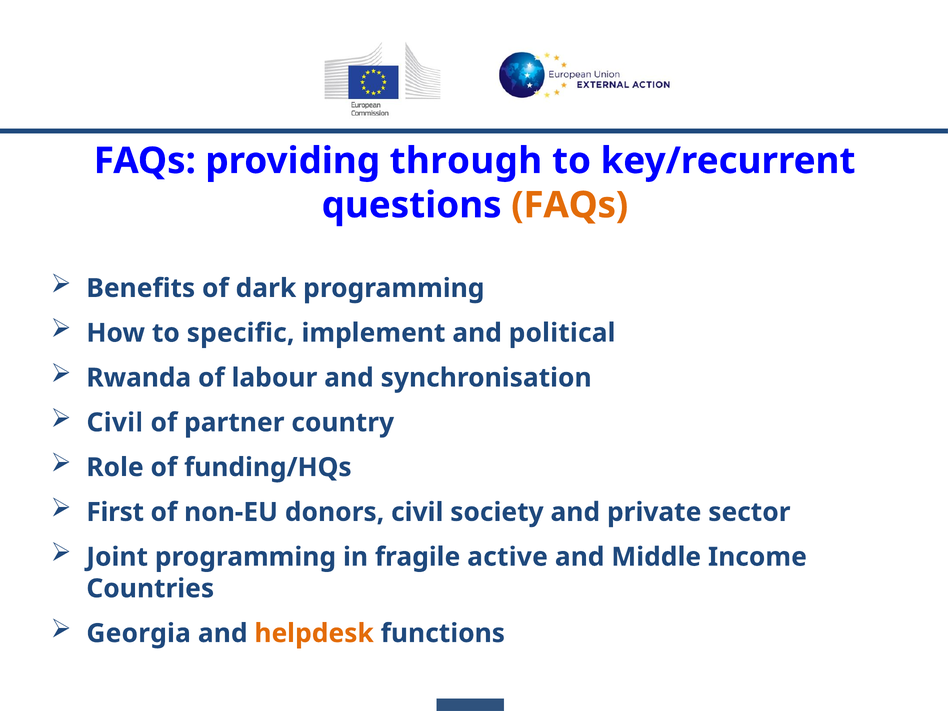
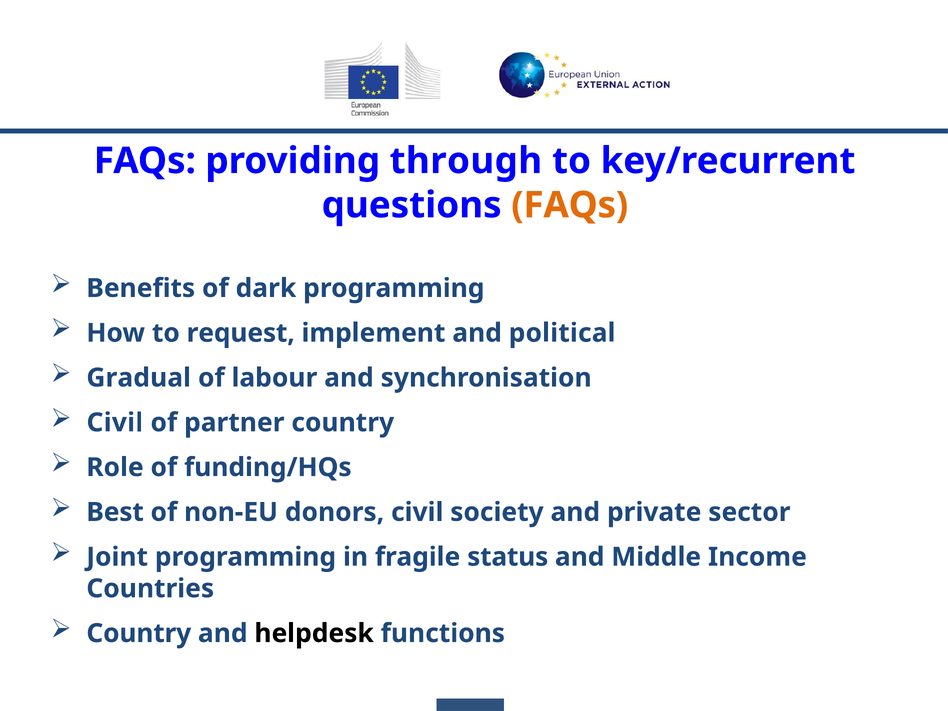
specific: specific -> request (241, 333)
Rwanda: Rwanda -> Gradual (139, 378)
First: First -> Best (115, 512)
active: active -> status (508, 557)
Georgia: Georgia -> Country (139, 633)
helpdesk colour: orange -> black (314, 633)
